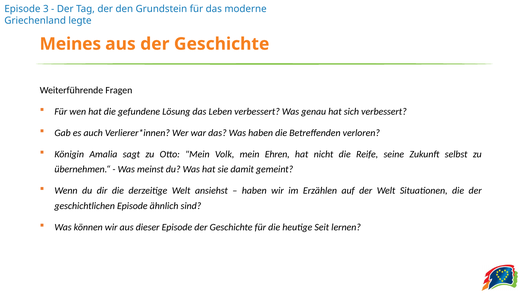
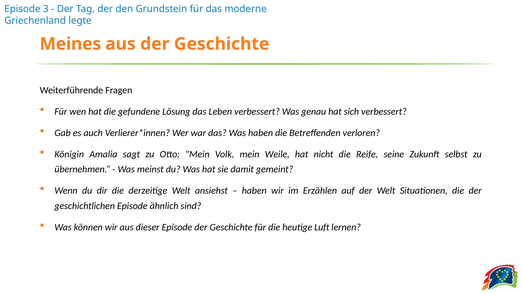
Ehren: Ehren -> Weile (277, 154)
Seit: Seit -> Luft (322, 227)
